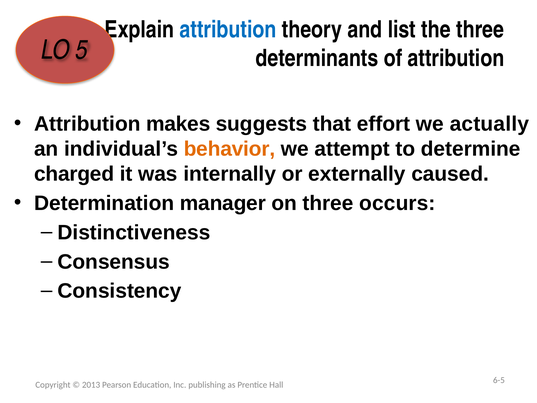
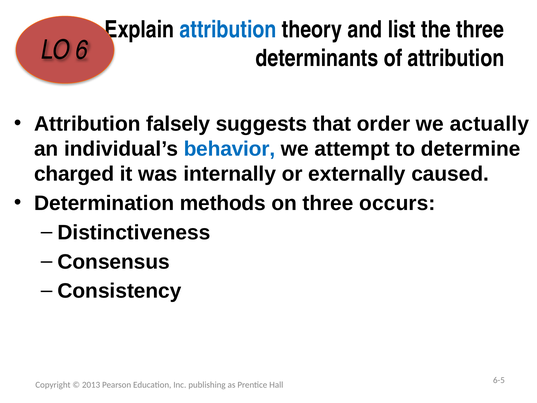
5: 5 -> 6 (82, 50)
makes: makes -> falsely (178, 124)
effort: effort -> order (384, 124)
behavior colour: orange -> blue (230, 149)
manager: manager -> methods (223, 203)
